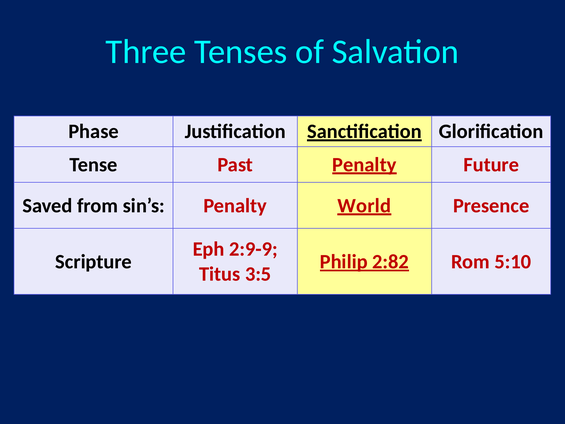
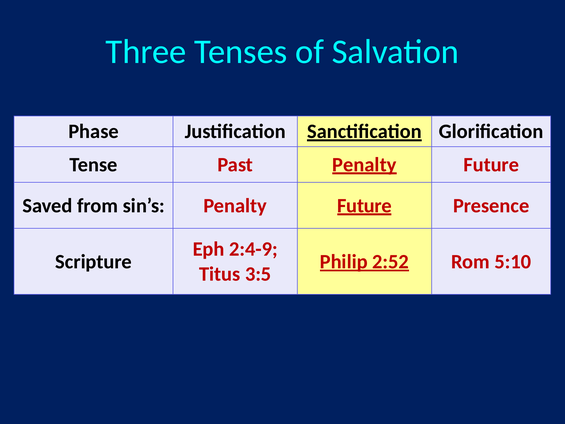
sin’s Penalty World: World -> Future (365, 206)
2:9-9: 2:9-9 -> 2:4-9 (253, 249)
2:82: 2:82 -> 2:52 (391, 262)
